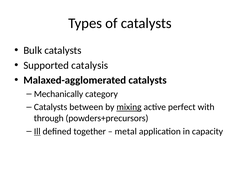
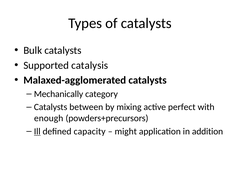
mixing underline: present -> none (129, 107)
through: through -> enough (49, 118)
together: together -> capacity (90, 131)
metal: metal -> might (126, 131)
capacity: capacity -> addition (208, 131)
